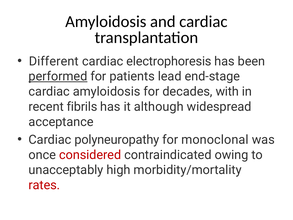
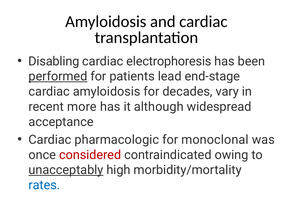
Different: Different -> Disabling (54, 61)
with: with -> vary (227, 91)
fibrils: fibrils -> more (82, 107)
polyneuropathy: polyneuropathy -> pharmacologic (117, 140)
unacceptably underline: none -> present (66, 170)
rates colour: red -> blue (44, 185)
